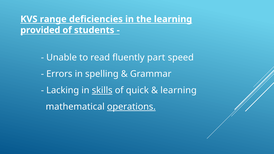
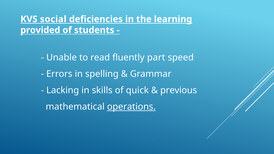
range: range -> social (53, 19)
skills underline: present -> none (102, 90)
learning: learning -> previous (179, 90)
